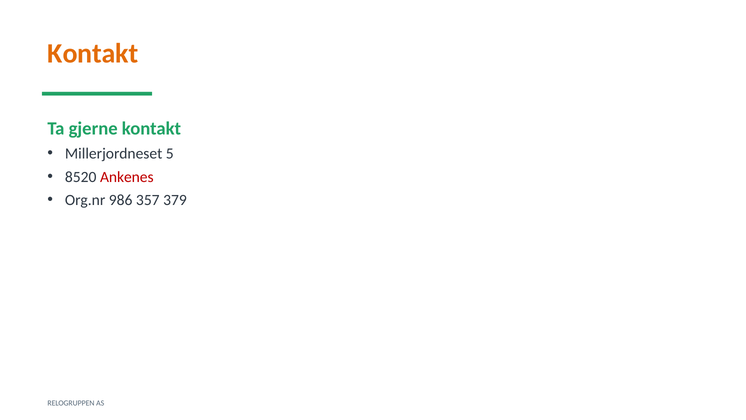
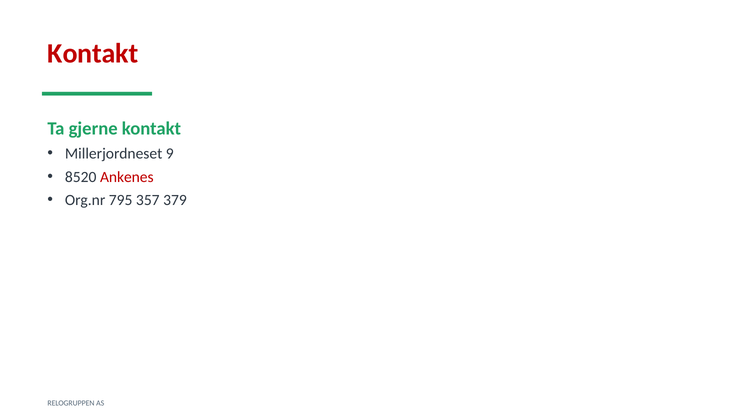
Kontakt colour: orange -> red (93, 53)
5: 5 -> 9 (170, 153)
986: 986 -> 795 (121, 200)
